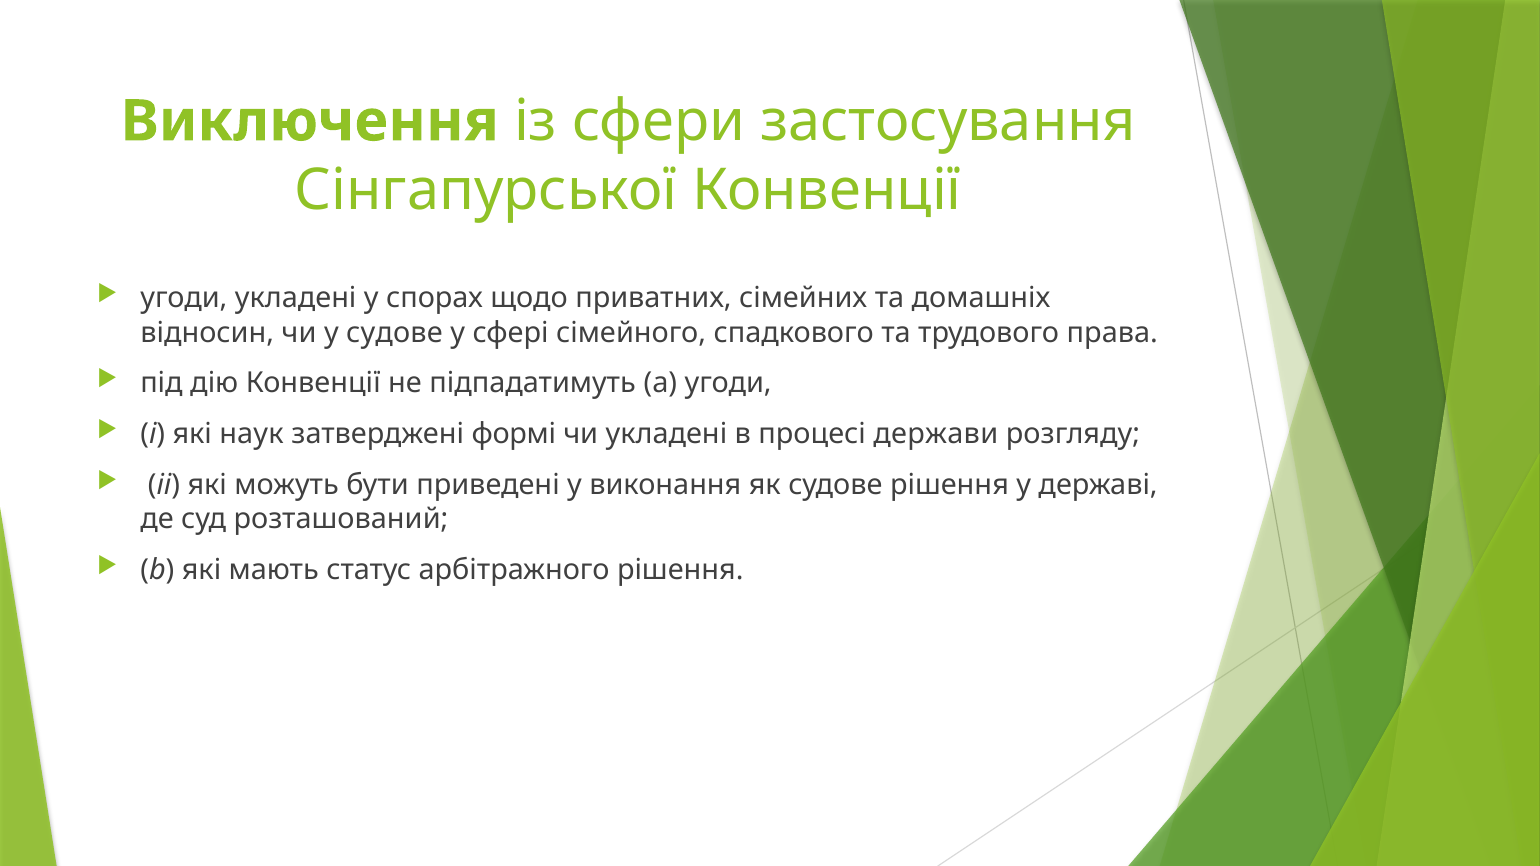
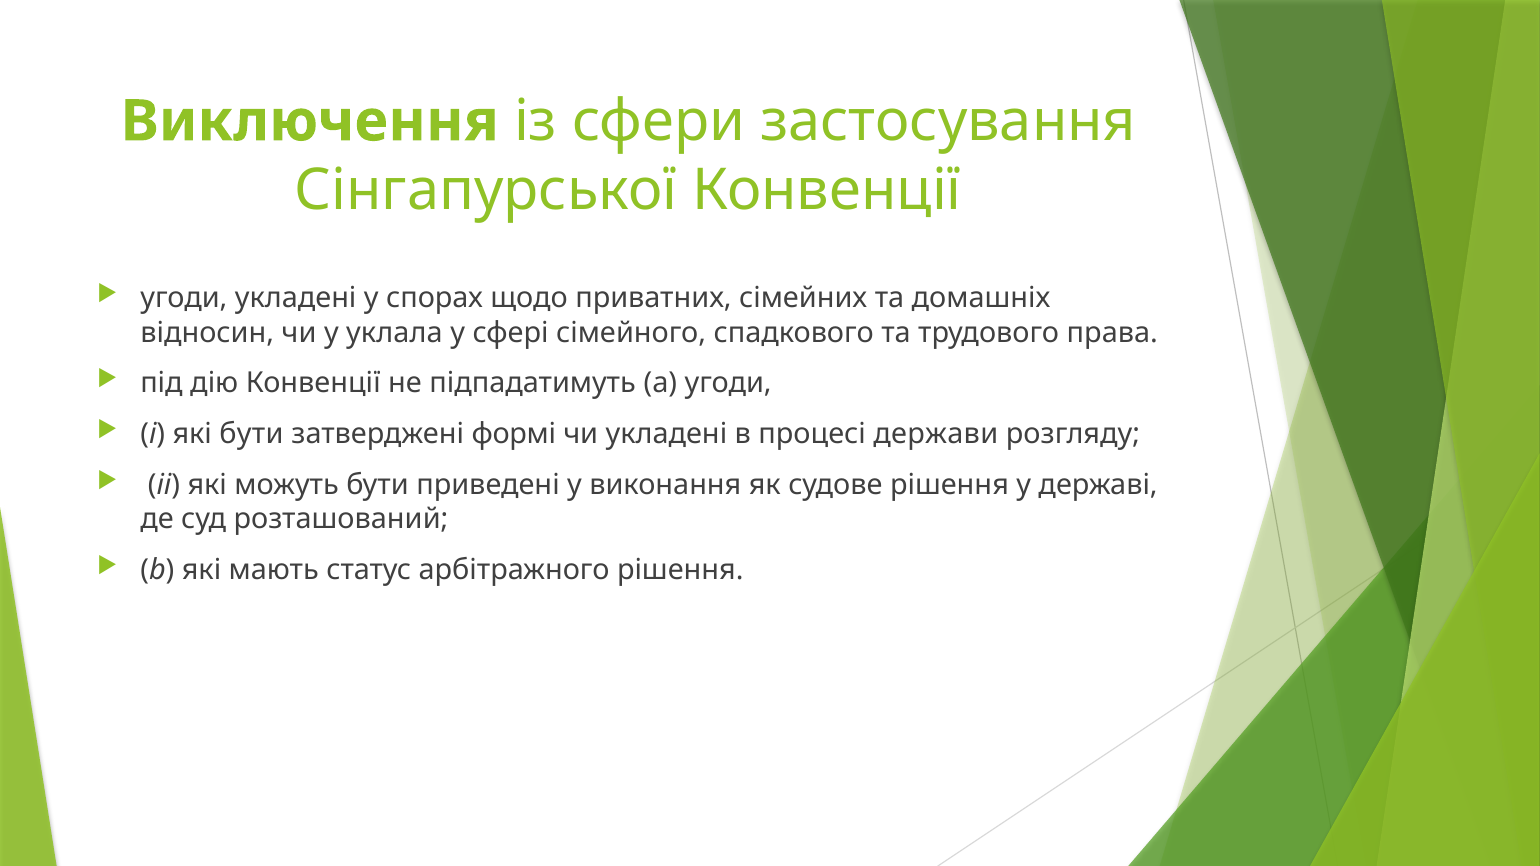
у судове: судове -> уклала (394, 333)
які наук: наук -> бути (251, 434)
